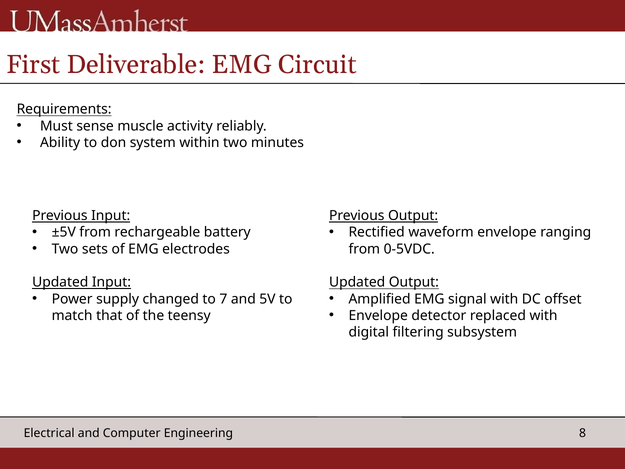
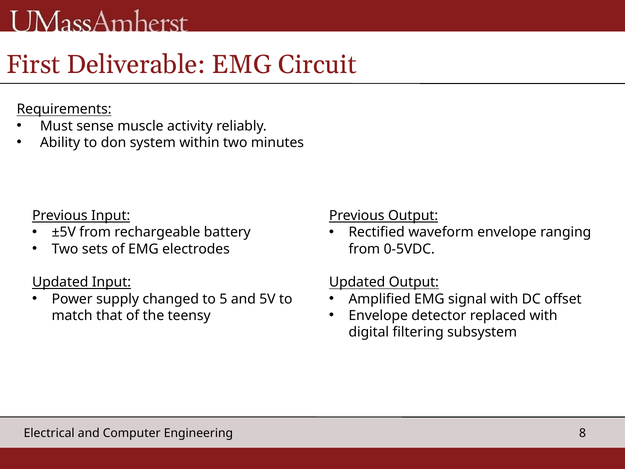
7: 7 -> 5 (223, 299)
